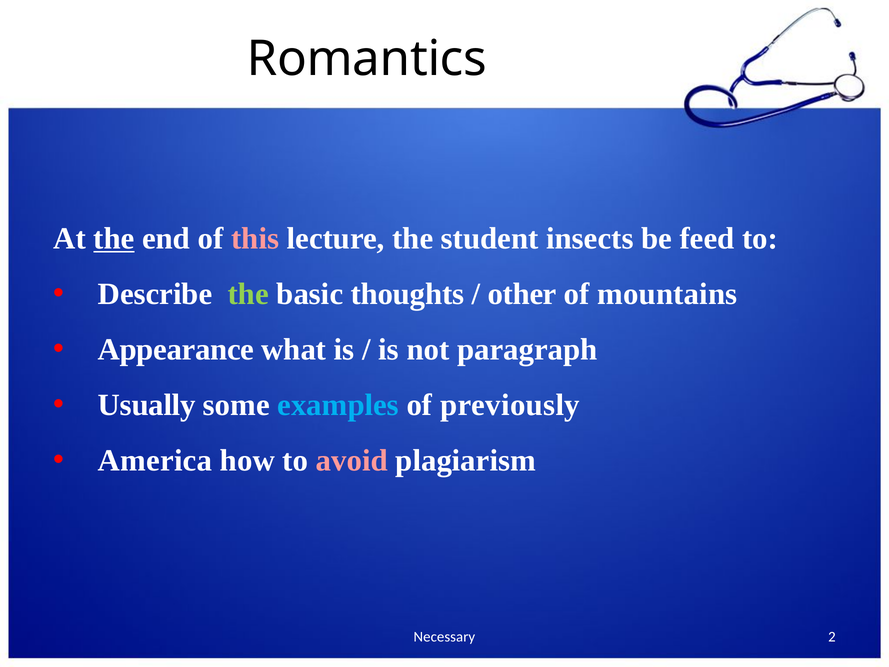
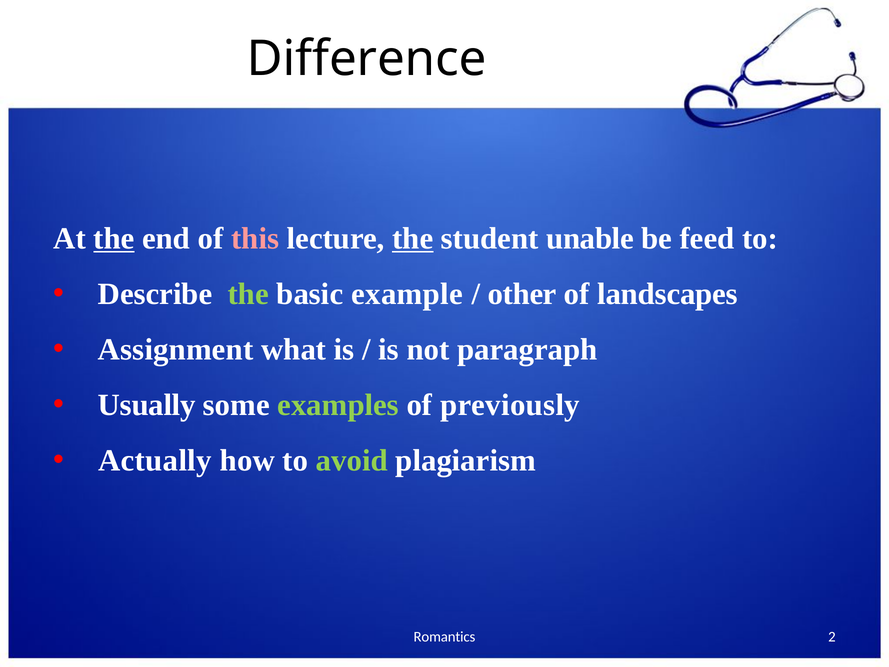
Romantics: Romantics -> Difference (367, 59)
the underline: none -> present (413, 238)
insects: insects -> unable (590, 238)
thoughts: thoughts -> example (407, 294)
mountains: mountains -> landscapes (668, 294)
Appearance: Appearance -> Assignment (176, 350)
examples colour: light blue -> light green (338, 405)
America: America -> Actually (155, 461)
avoid colour: pink -> light green (352, 461)
Necessary: Necessary -> Romantics (444, 637)
